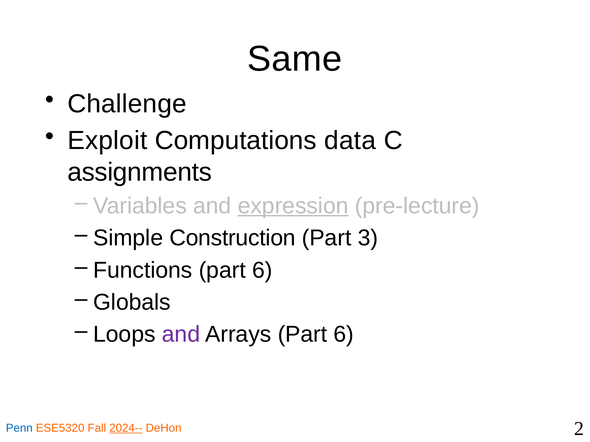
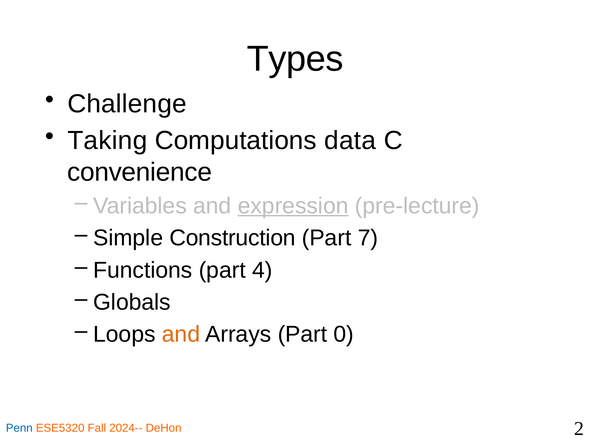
Same: Same -> Types (295, 59)
Exploit: Exploit -> Taking (107, 141)
assignments: assignments -> convenience (140, 172)
3: 3 -> 7 (368, 238)
Functions part 6: 6 -> 4 (262, 270)
and colour: purple -> orange (181, 335)
Arrays Part 6: 6 -> 0 (344, 335)
2024-- underline: present -> none (126, 429)
